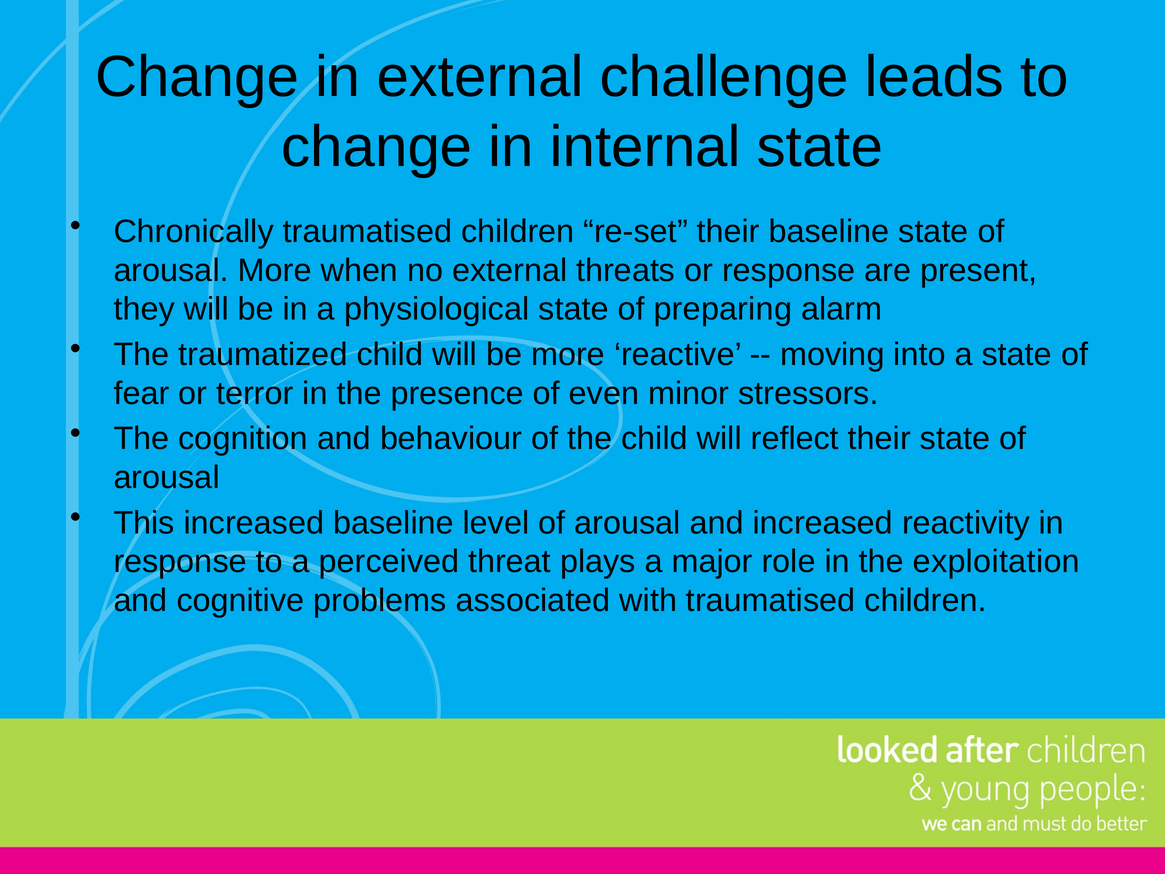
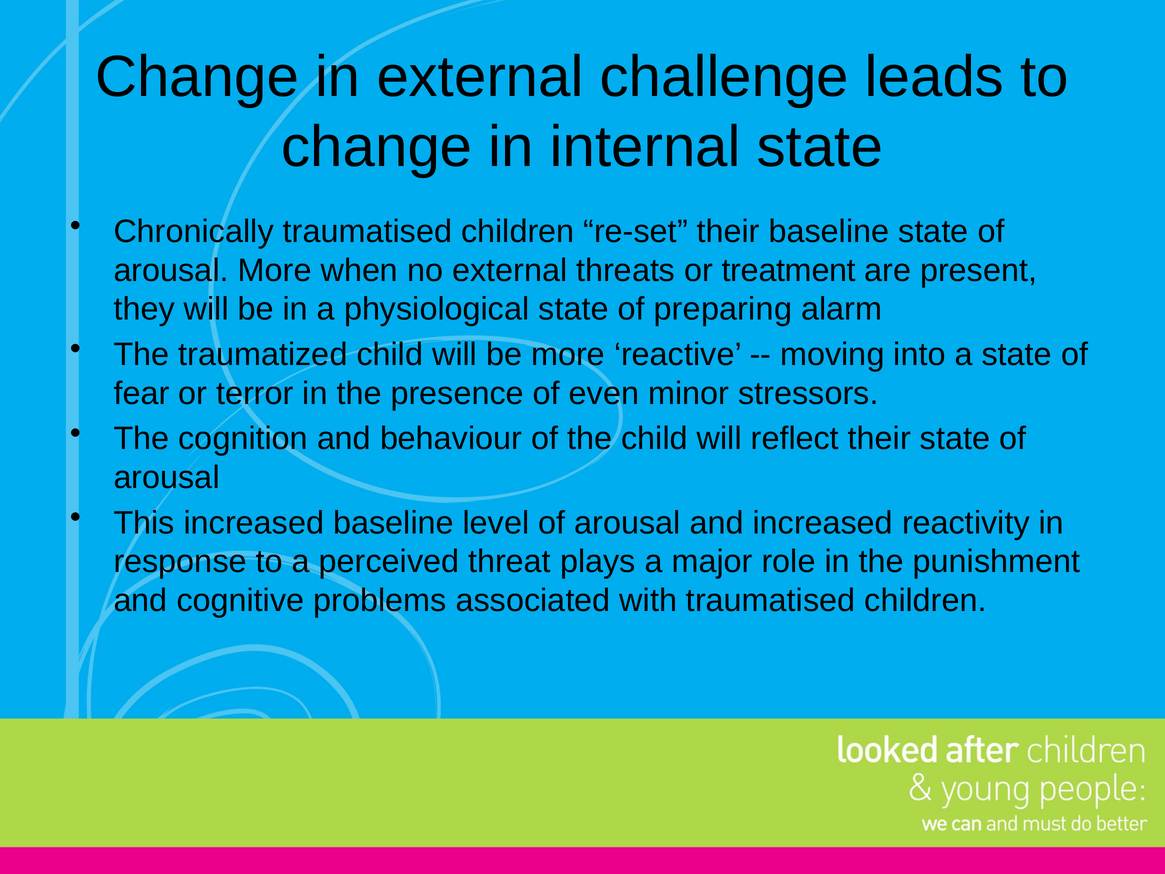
or response: response -> treatment (789, 270)
exploitation: exploitation -> punishment (996, 562)
